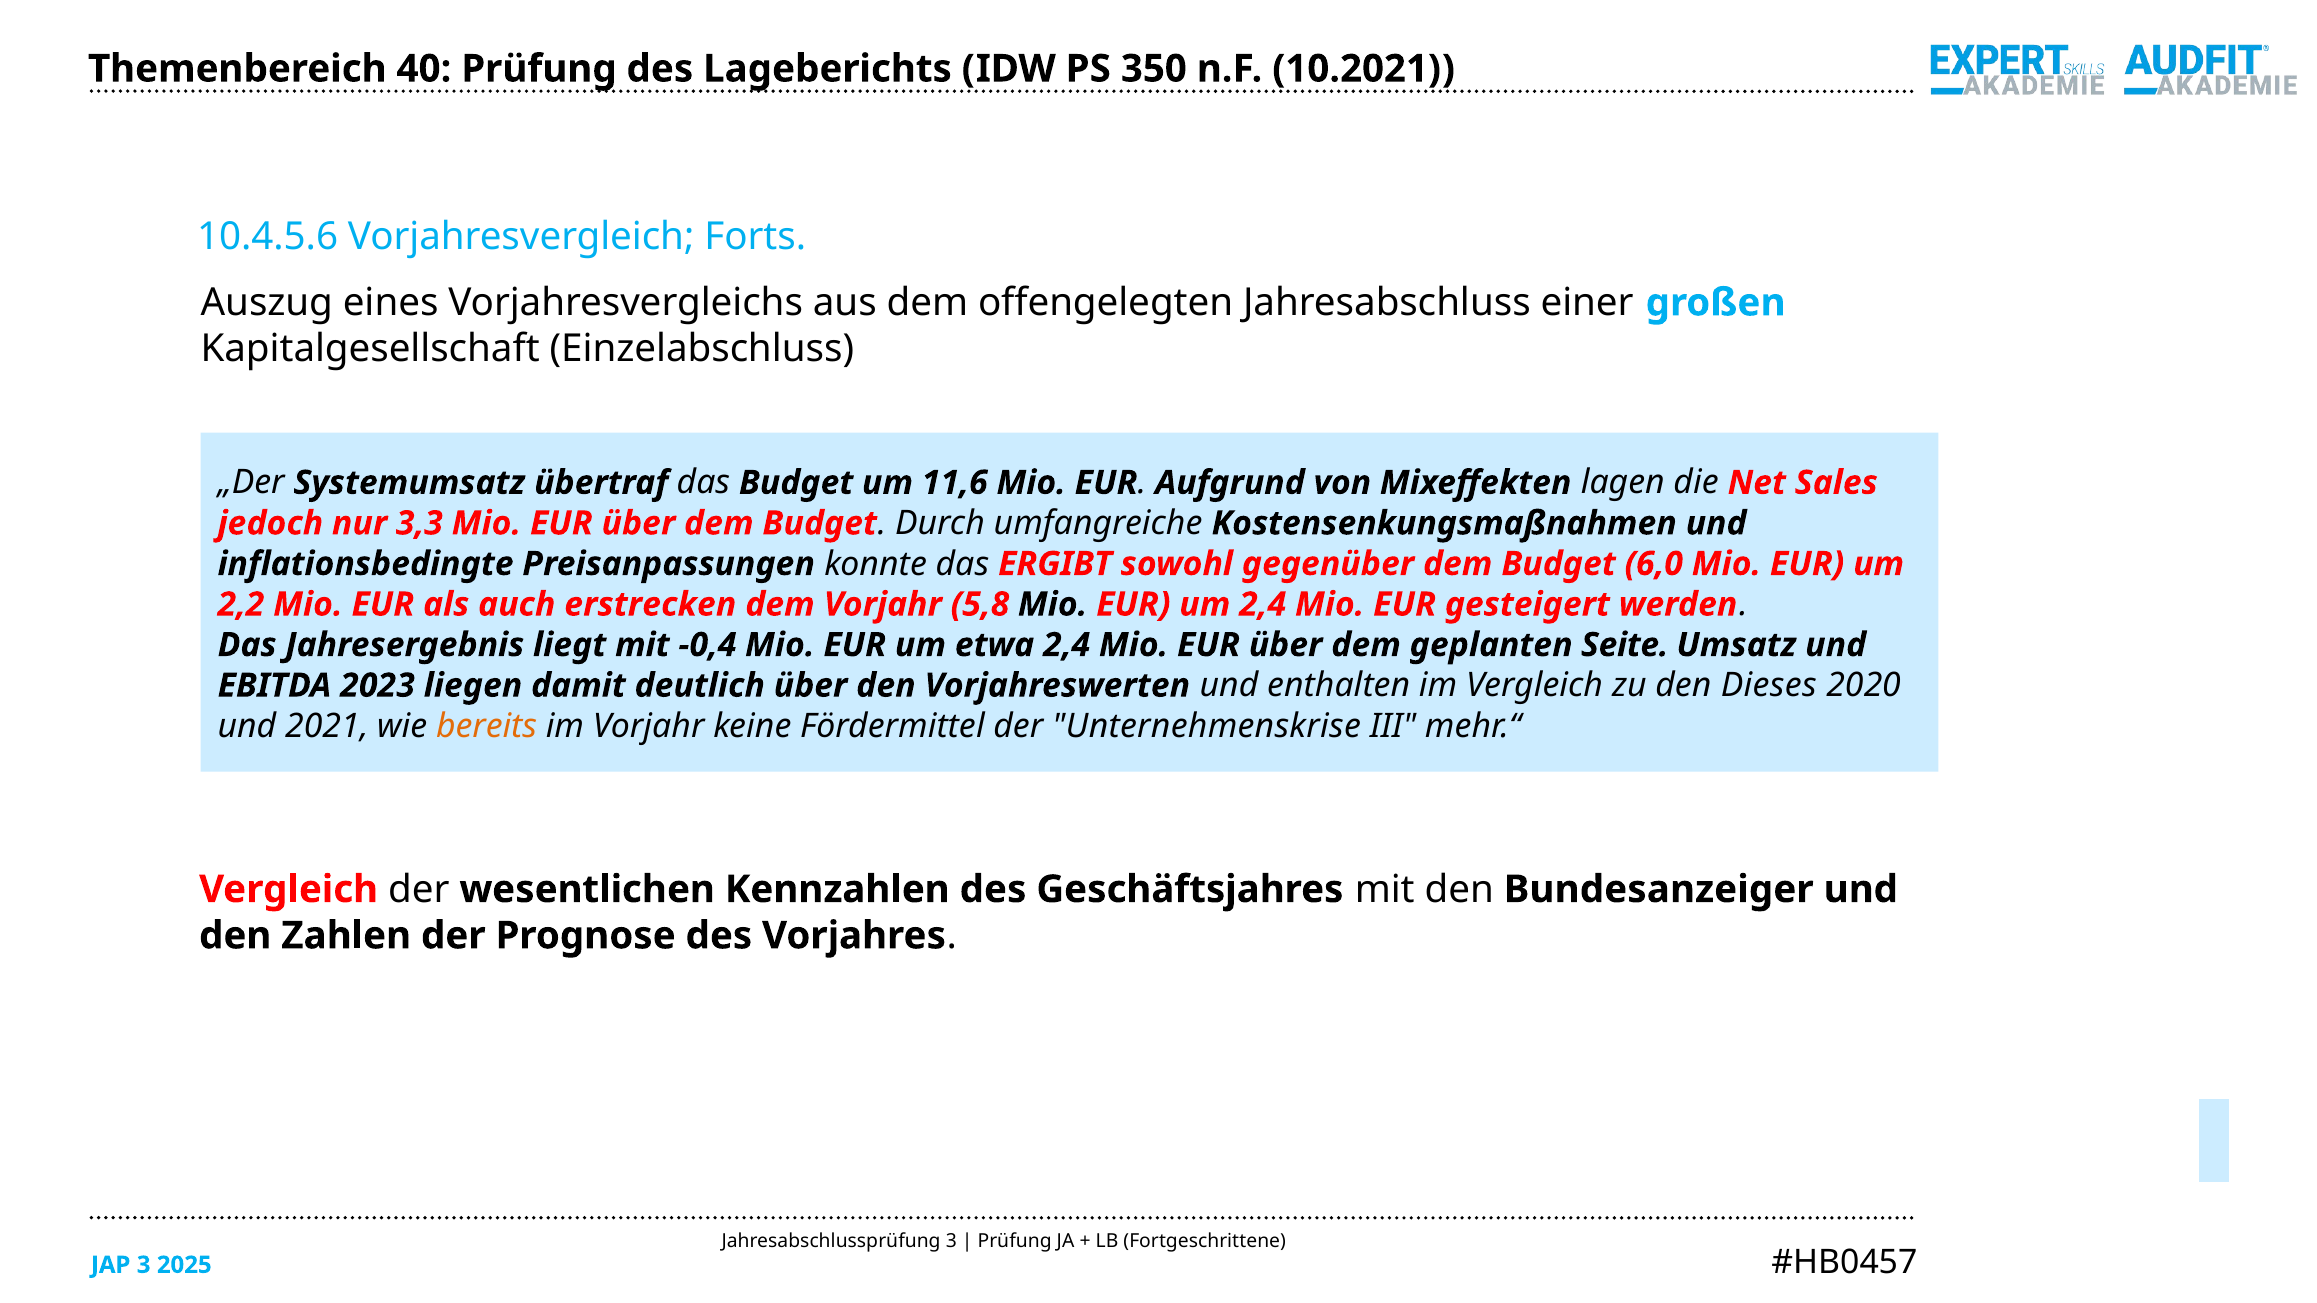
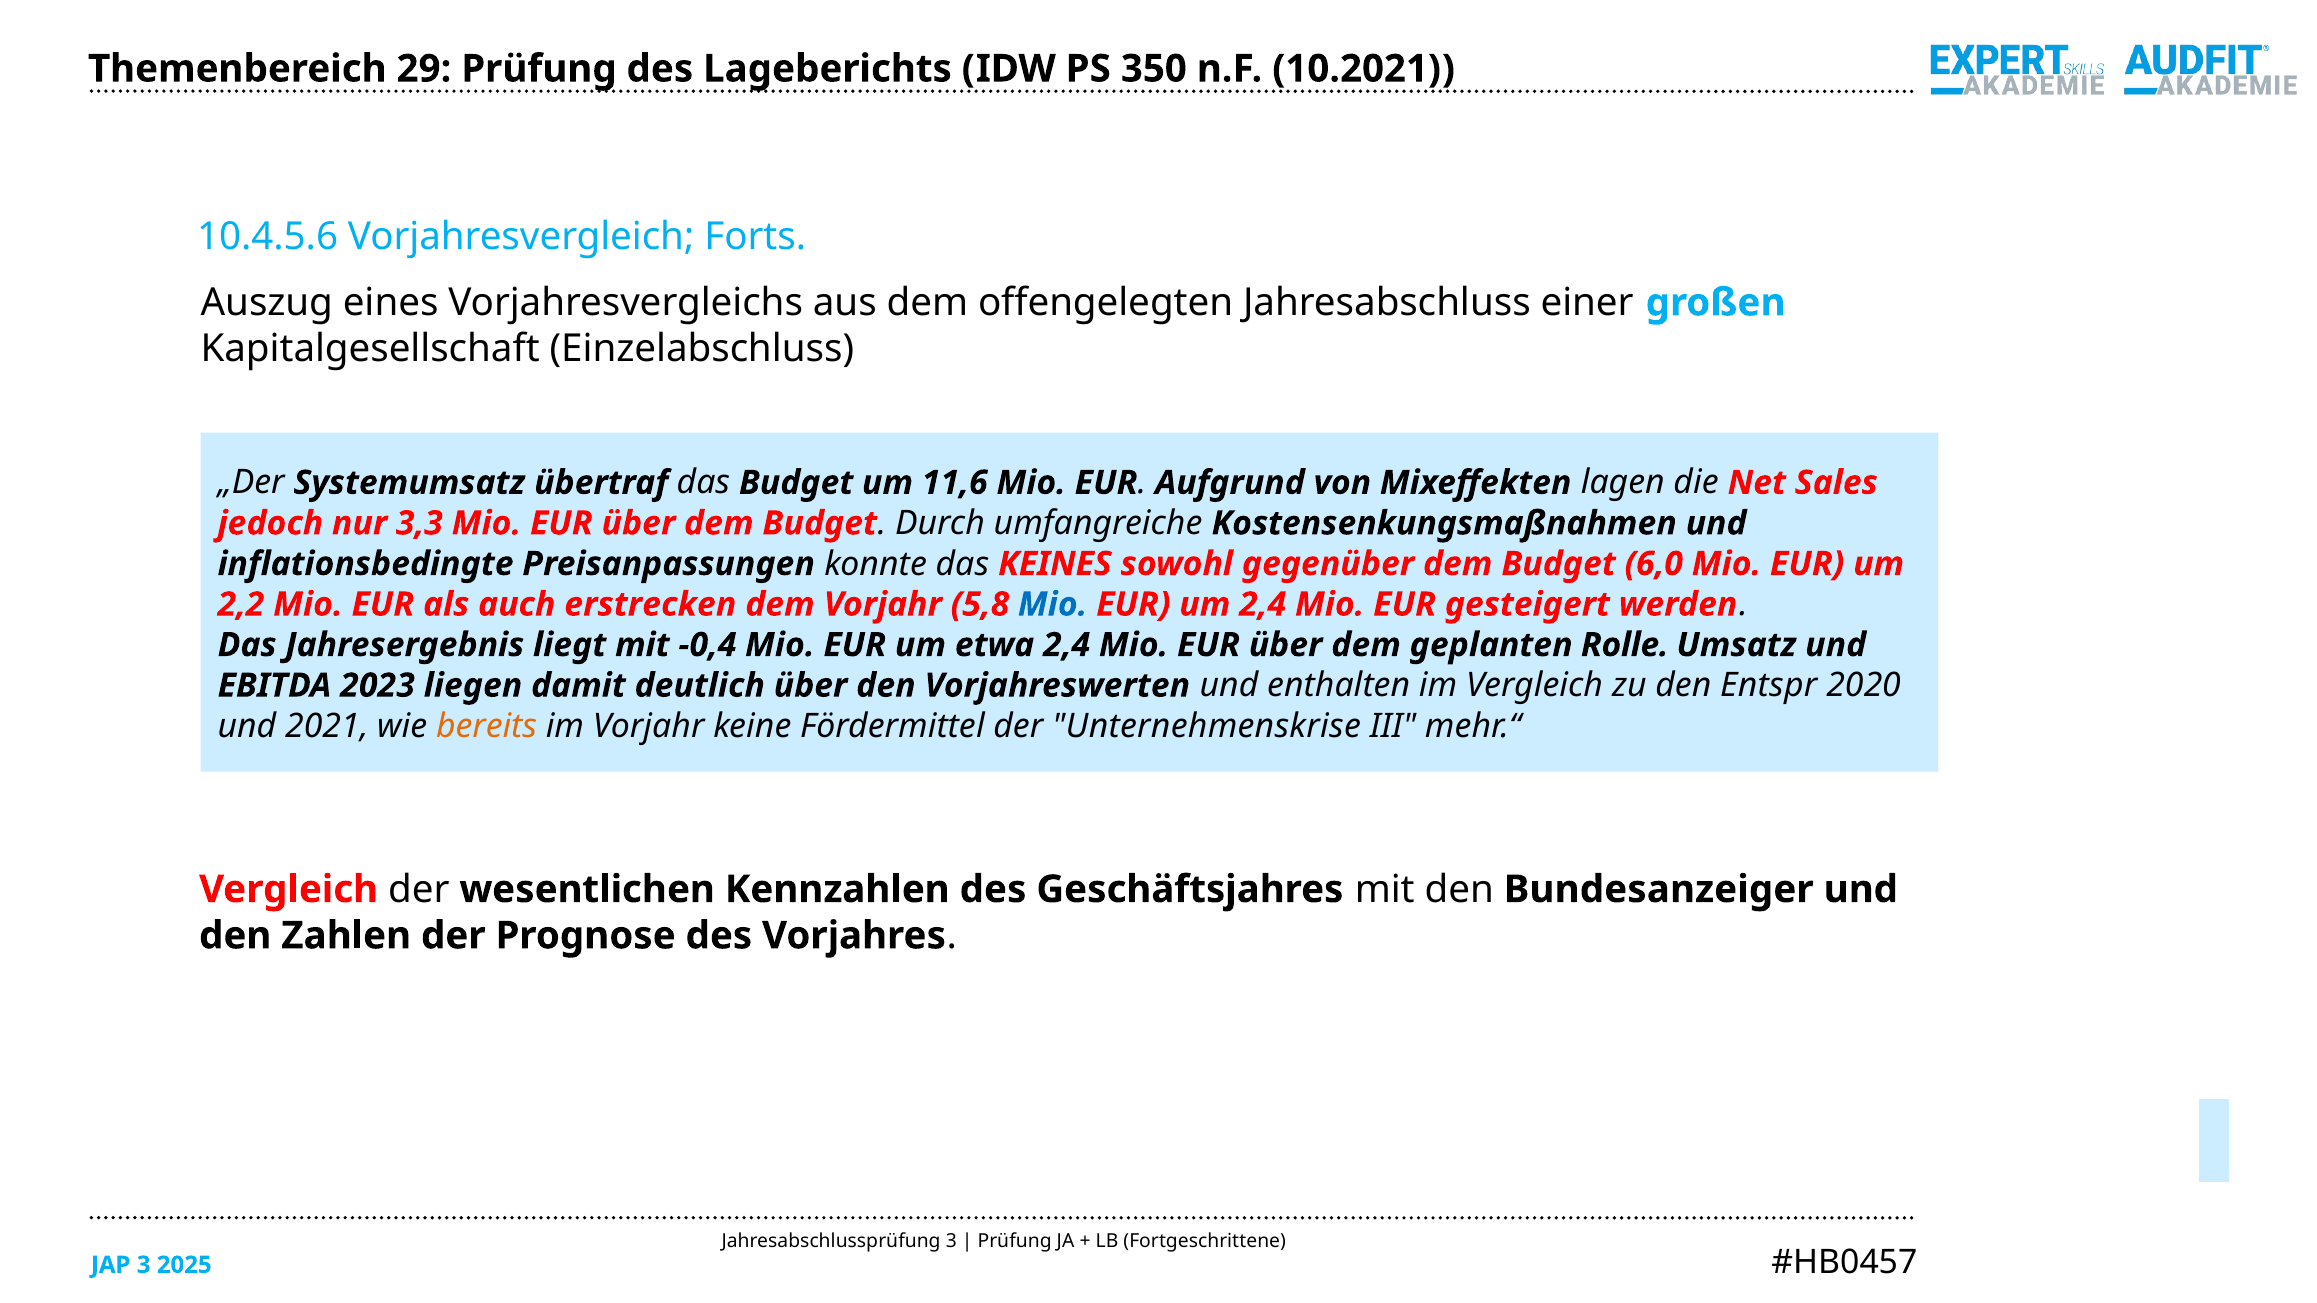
40: 40 -> 29 (424, 69)
ERGIBT: ERGIBT -> KEINES (1055, 564)
Mio colour: black -> blue (1053, 605)
Seite: Seite -> Rolle (1625, 645)
Dieses: Dieses -> Entspr (1769, 686)
